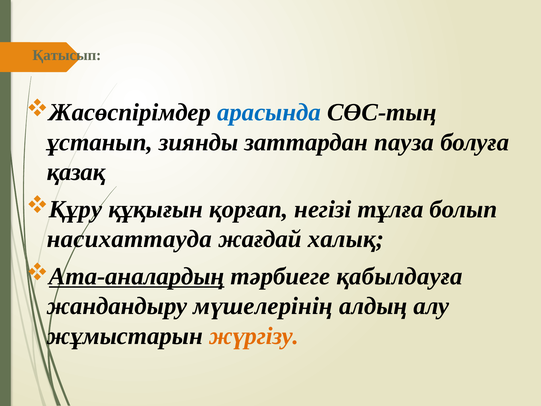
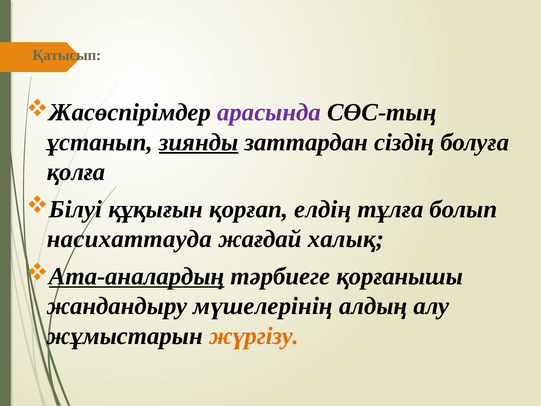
арасында colour: blue -> purple (269, 112)
зиянды underline: none -> present (199, 142)
пауза: пауза -> сіздің (404, 142)
қазақ: қазақ -> қолға (76, 172)
Құру: Құру -> Білуі (76, 209)
негізі: негізі -> елдің (323, 209)
қабылдауға: қабылдауға -> қорғанышы (400, 276)
